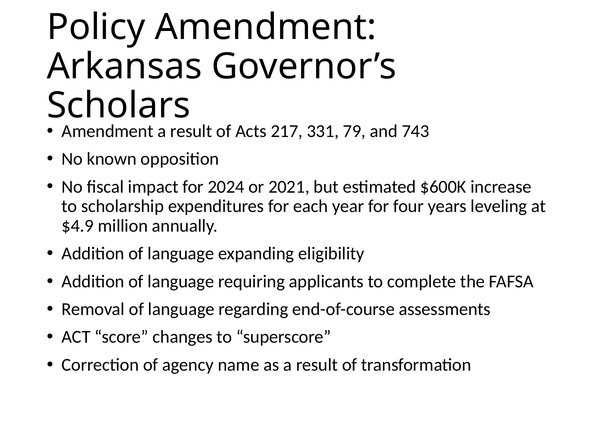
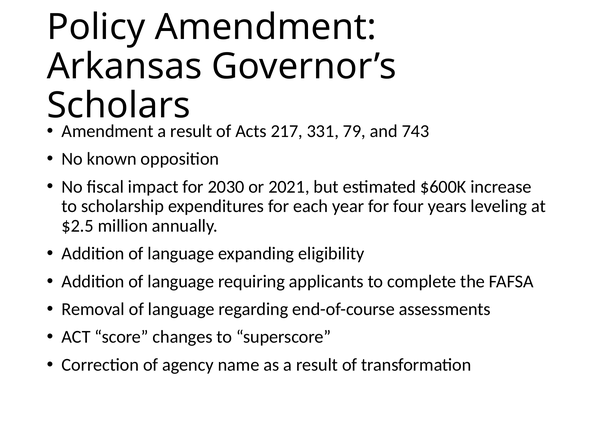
2024: 2024 -> 2030 (226, 187)
$4.9: $4.9 -> $2.5 (78, 226)
